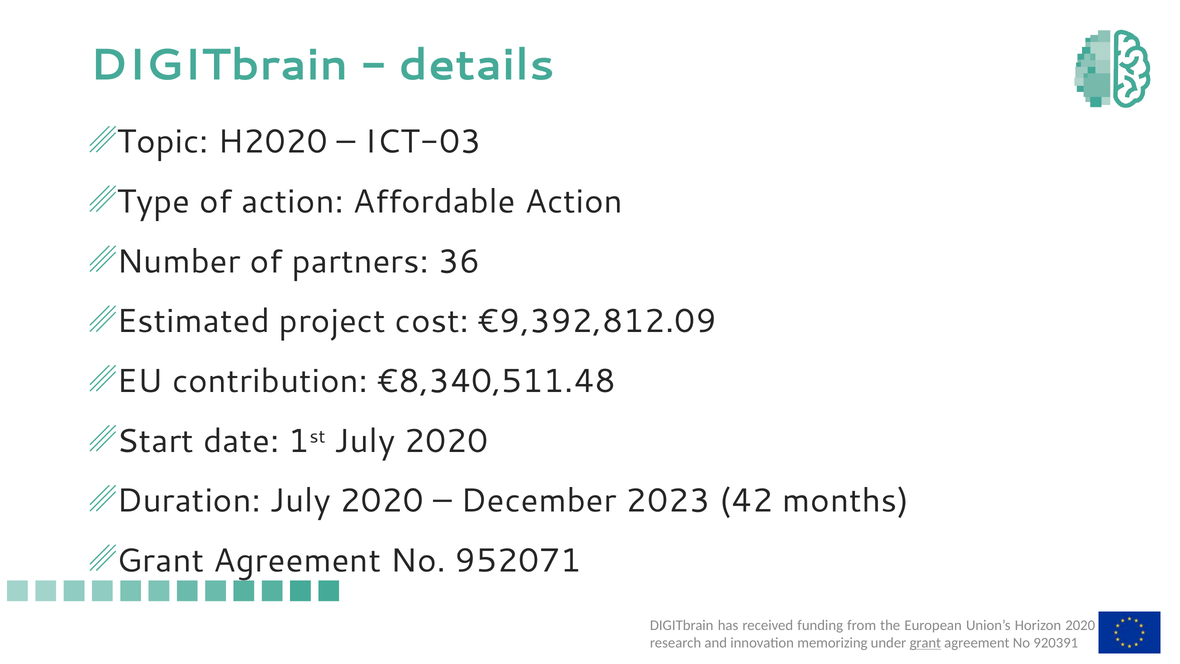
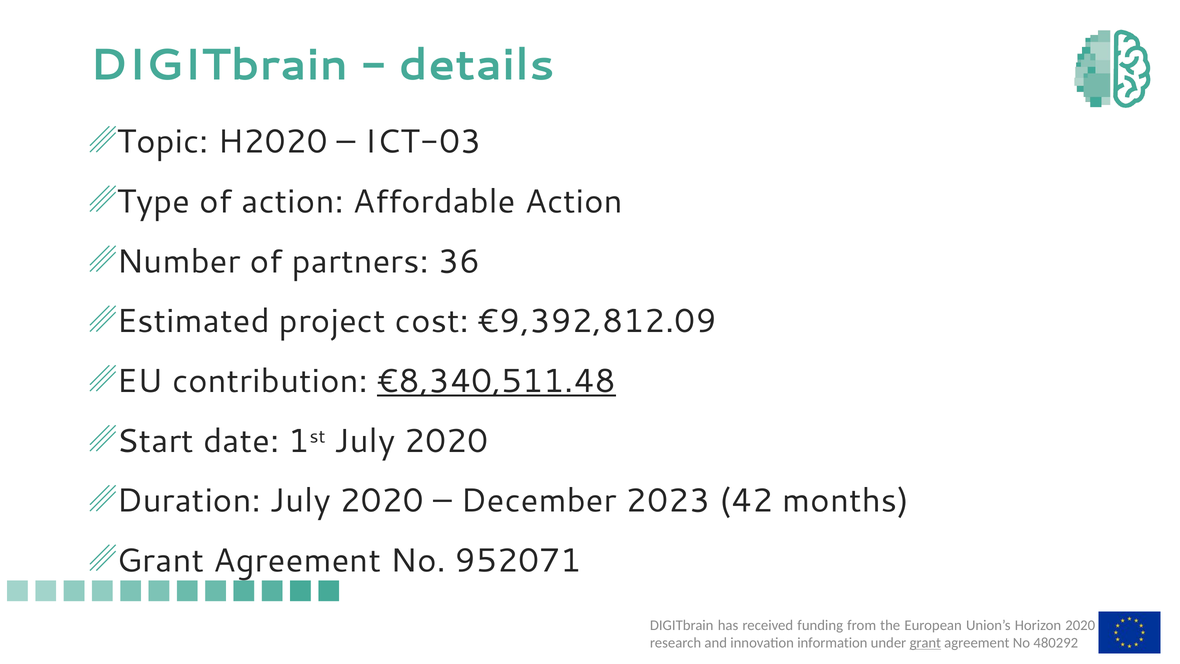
€8,340,511.48 underline: none -> present (496, 381)
memorizing: memorizing -> information (832, 643)
920391: 920391 -> 480292 (1056, 643)
